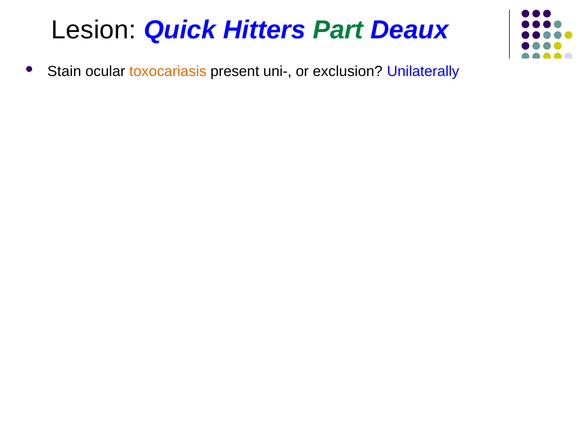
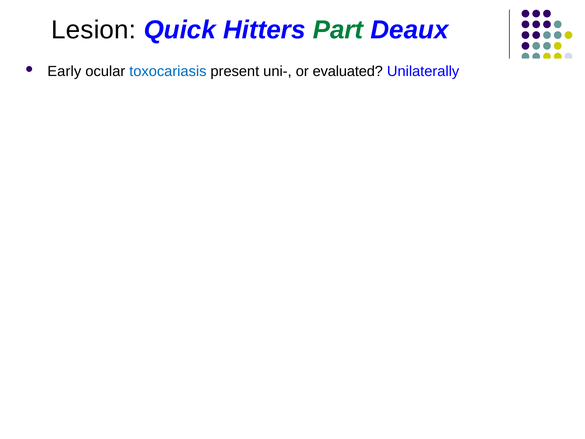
Stain: Stain -> Early (64, 71)
toxocariasis colour: orange -> blue (168, 71)
exclusion: exclusion -> evaluated (348, 71)
